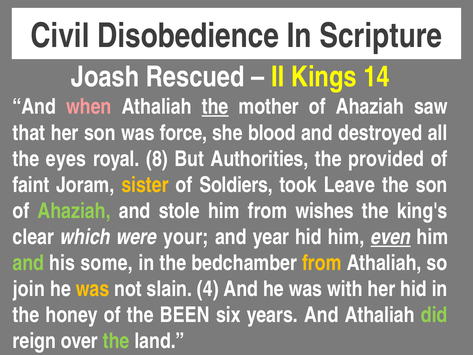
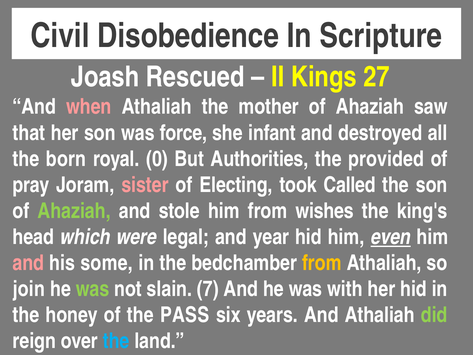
14: 14 -> 27 (377, 77)
the underline: present -> none (215, 107)
blood: blood -> infant (272, 133)
eyes: eyes -> born (66, 159)
8: 8 -> 0 (157, 159)
faint: faint -> pray (31, 185)
sister colour: yellow -> pink (145, 185)
Soldiers: Soldiers -> Electing (236, 185)
Leave: Leave -> Called (350, 185)
clear: clear -> head (33, 237)
your: your -> legal (186, 237)
and colour: light green -> pink (28, 263)
was colour: yellow -> light green (93, 289)
4: 4 -> 7 (208, 289)
BEEN: BEEN -> PASS (185, 315)
the colour: light green -> light blue (116, 341)
